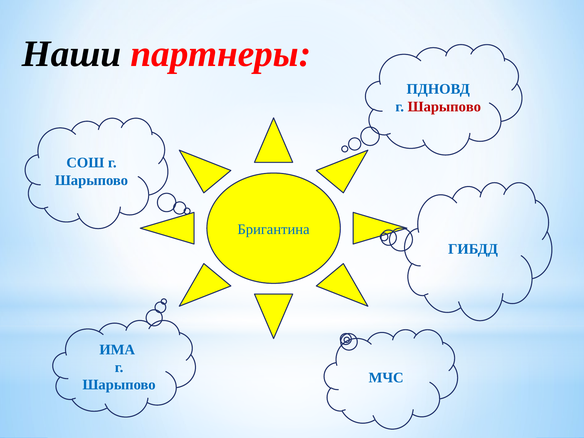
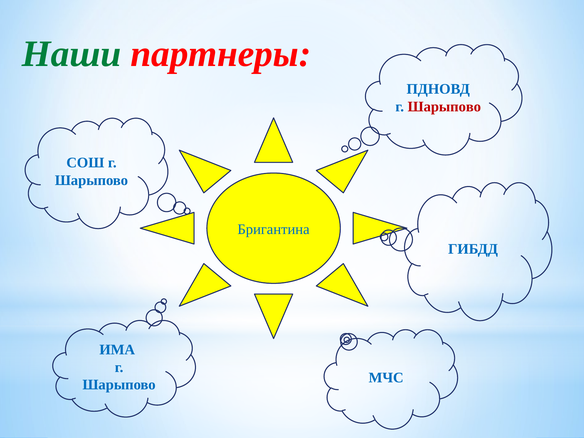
Наши colour: black -> green (72, 54)
